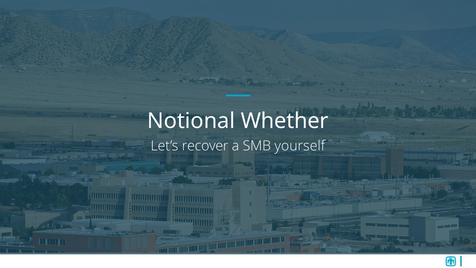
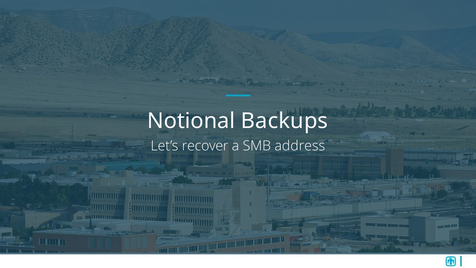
Whether: Whether -> Backups (284, 121)
yourself: yourself -> address (300, 146)
